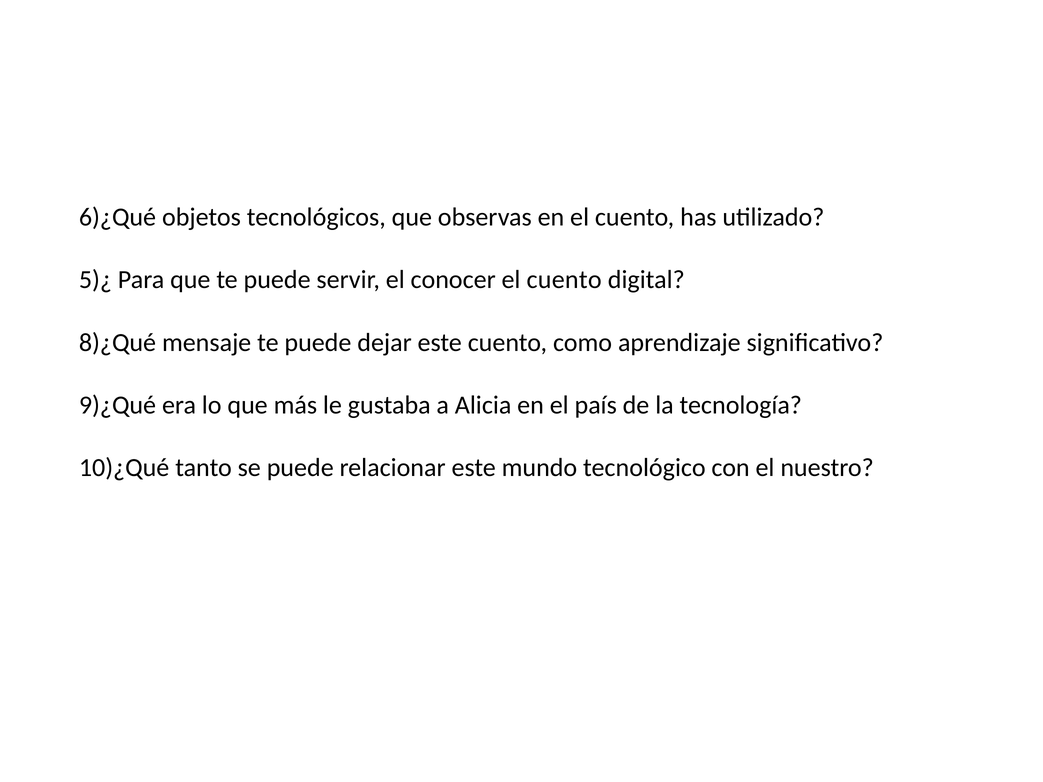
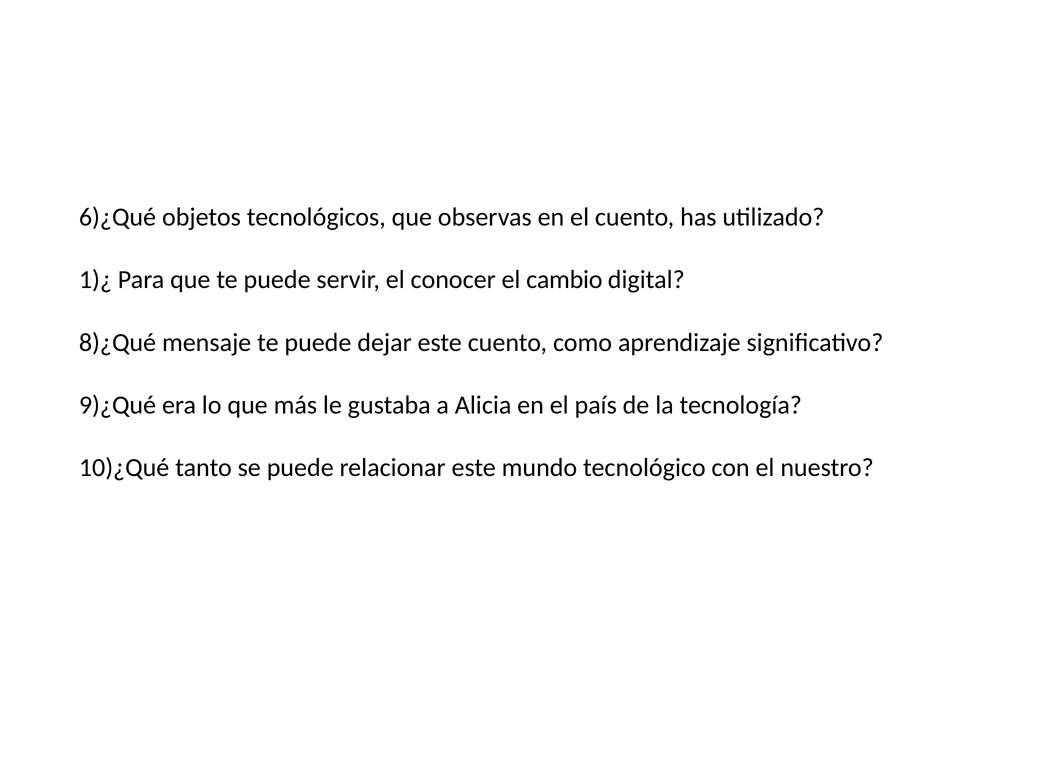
5)¿: 5)¿ -> 1)¿ (95, 280)
conocer el cuento: cuento -> cambio (564, 280)
